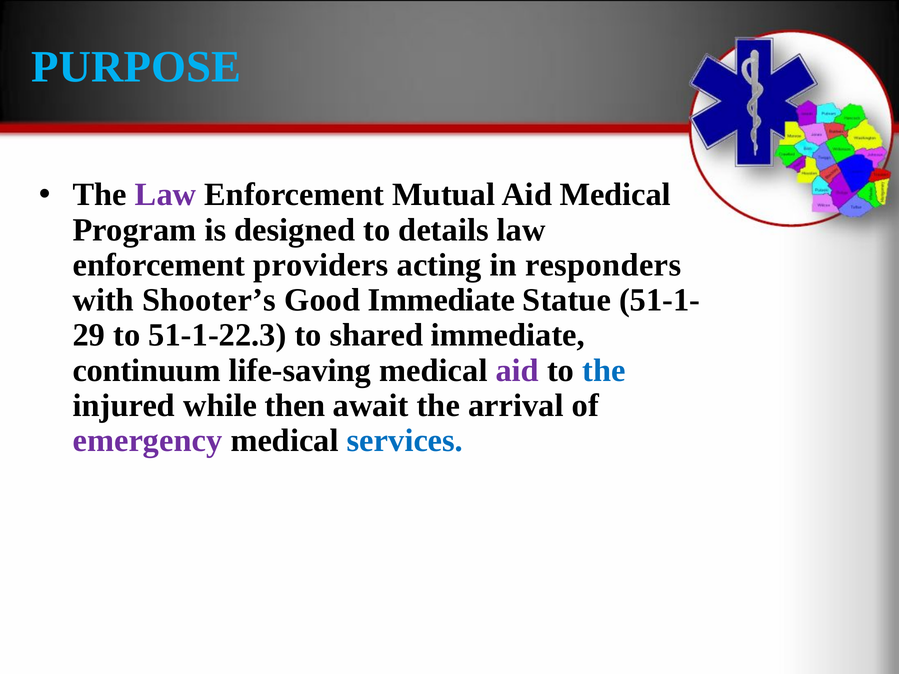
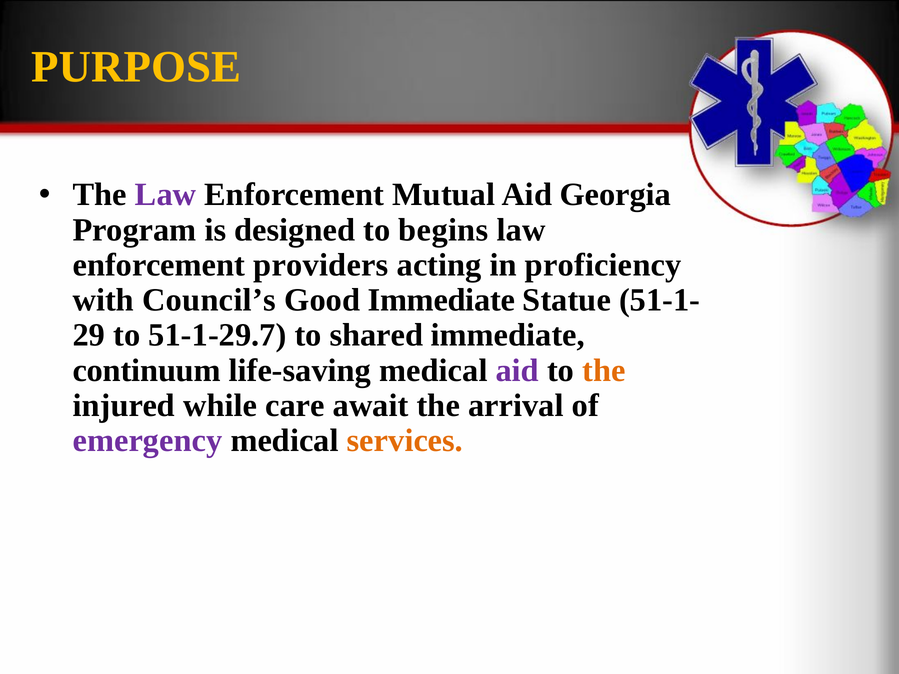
PURPOSE colour: light blue -> yellow (136, 67)
Aid Medical: Medical -> Georgia (615, 195)
details: details -> begins (443, 230)
responders: responders -> proficiency (603, 265)
Shooter’s: Shooter’s -> Council’s (209, 300)
51-1-22.3: 51-1-22.3 -> 51-1-29.7 (218, 335)
the colour: blue -> orange (604, 371)
then: then -> care (295, 406)
services colour: blue -> orange (405, 441)
